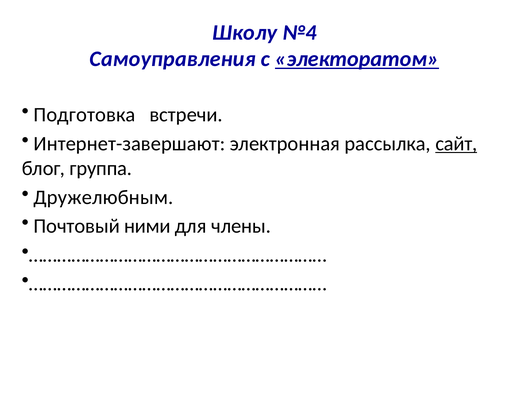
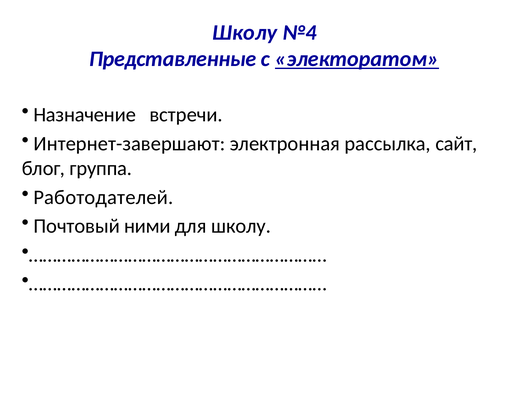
Самоуправления: Самоуправления -> Представленные (173, 59)
Подготовка: Подготовка -> Назначение (85, 115)
сайт underline: present -> none (456, 144)
Дружелюбным: Дружелюбным -> Работодателей (103, 197)
для члены: члены -> школу (241, 226)
